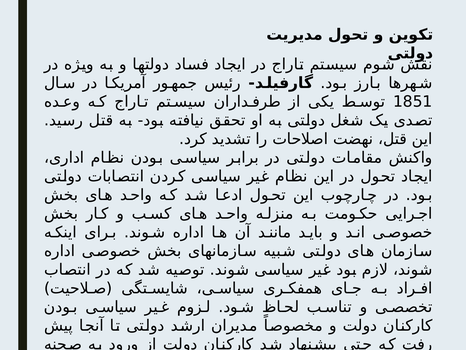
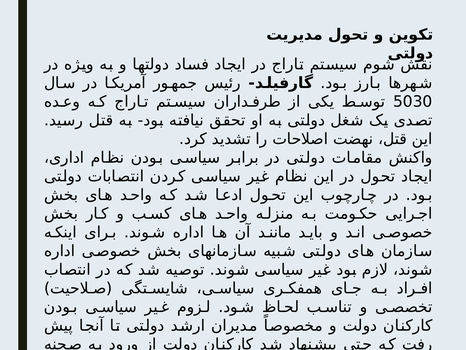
1851: 1851 -> 5030 (413, 101)
